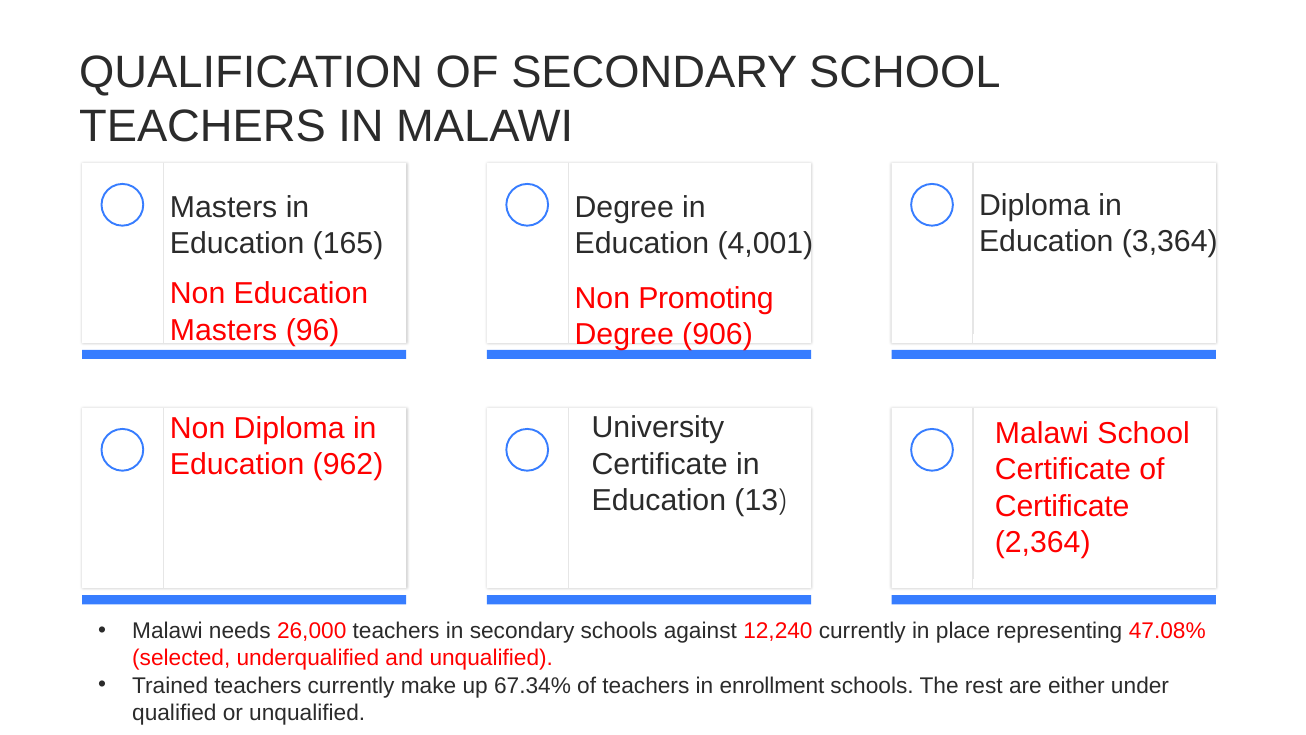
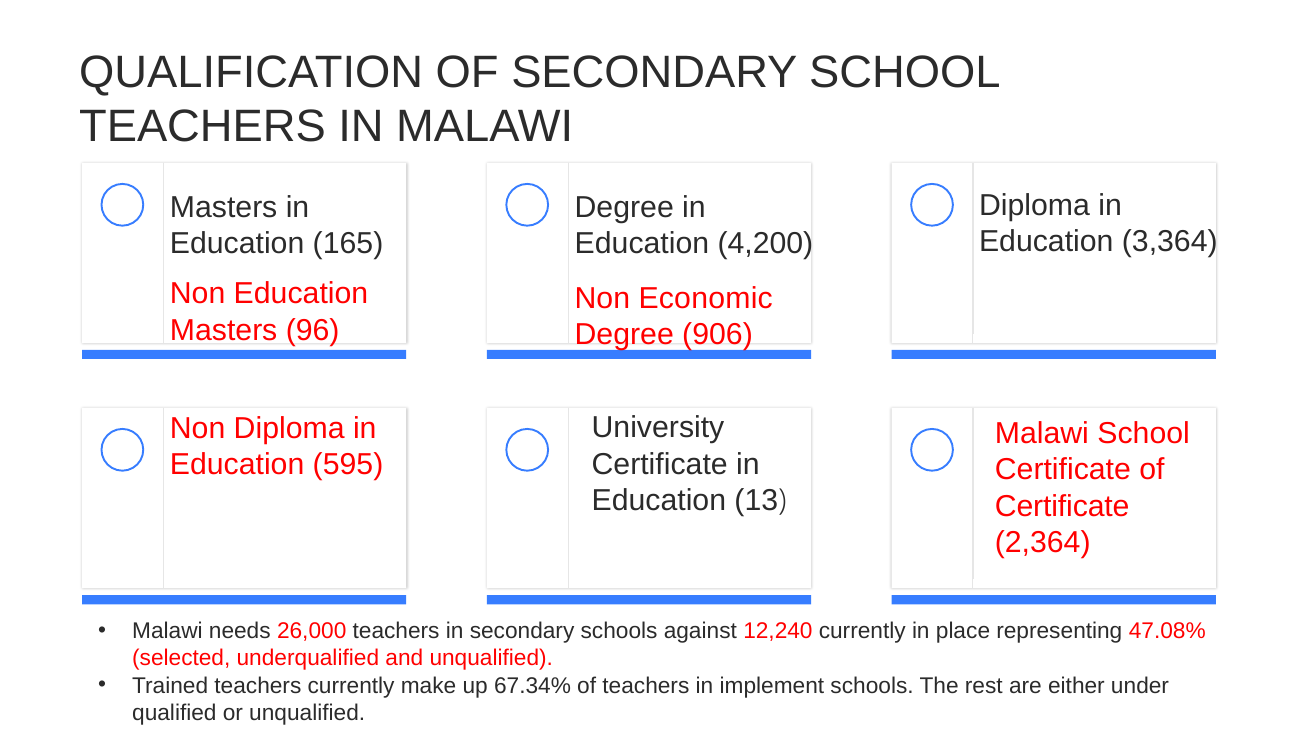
4,001: 4,001 -> 4,200 (765, 244)
Promoting: Promoting -> Economic (706, 298)
962: 962 -> 595 (348, 464)
enrollment: enrollment -> implement (772, 685)
